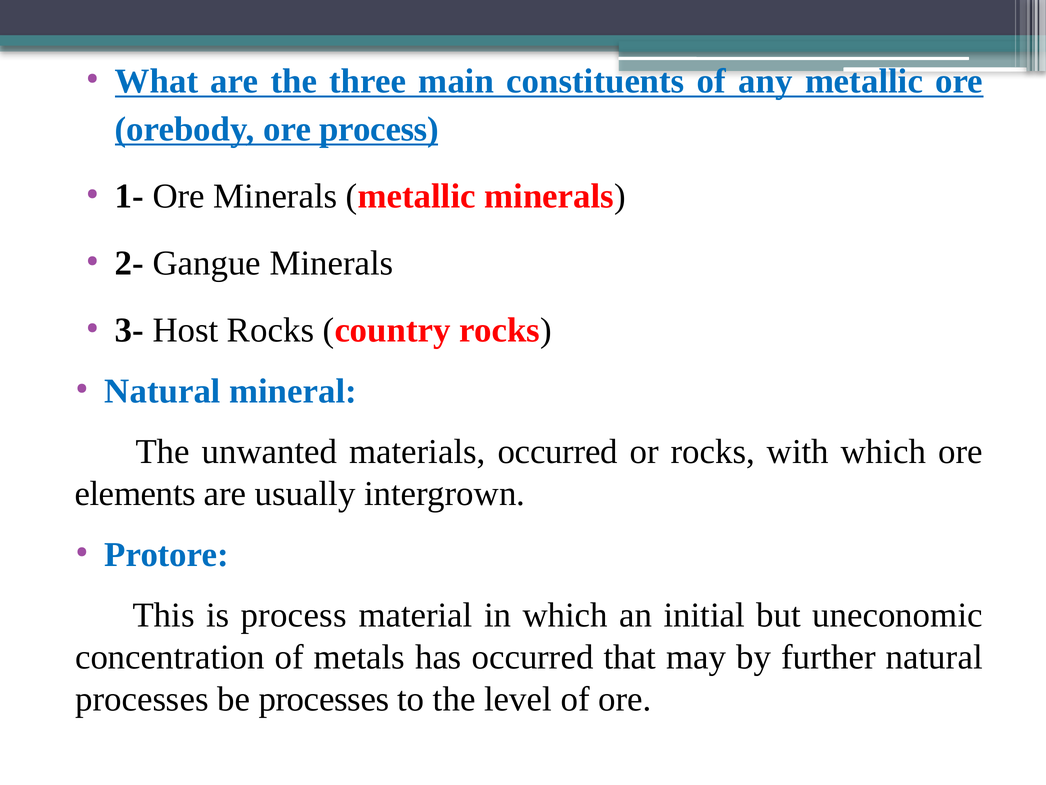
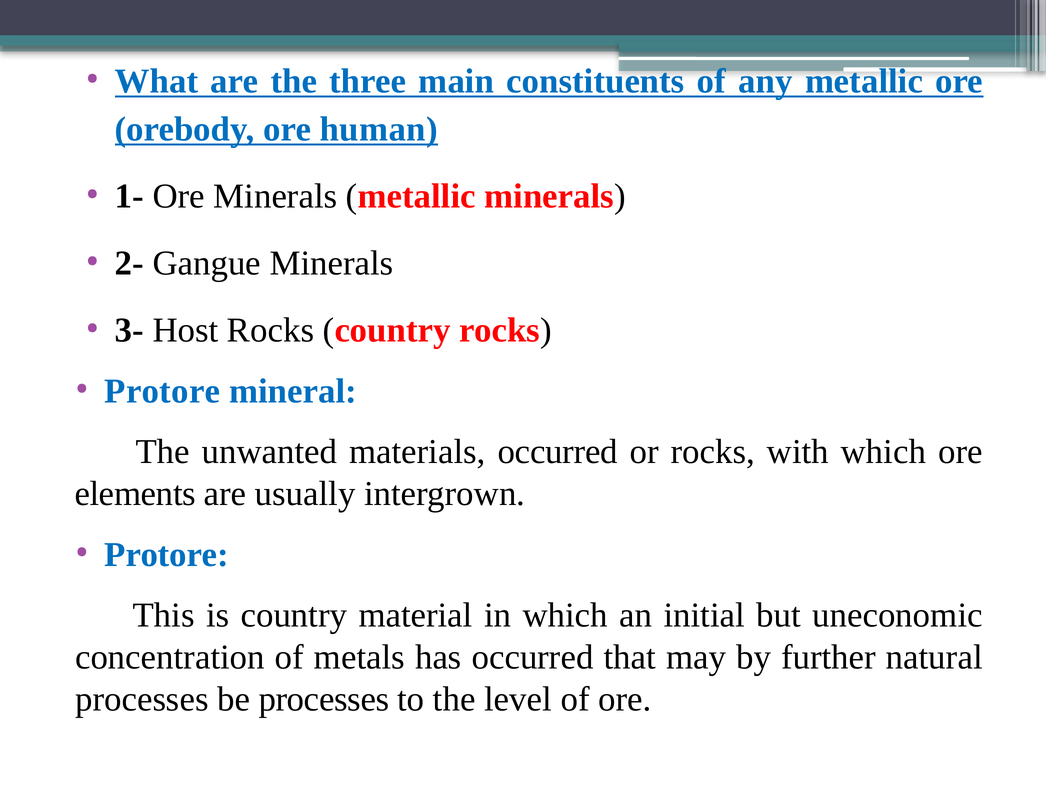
ore process: process -> human (379, 129)
Natural: Natural -> Protore (162, 391)
is process: process -> country (294, 615)
